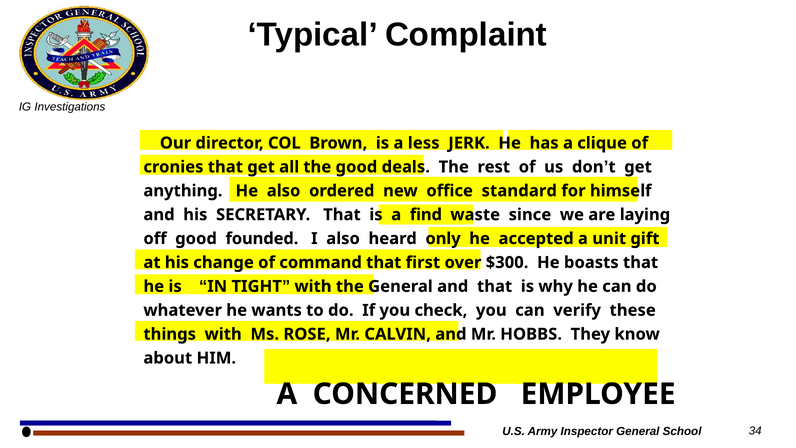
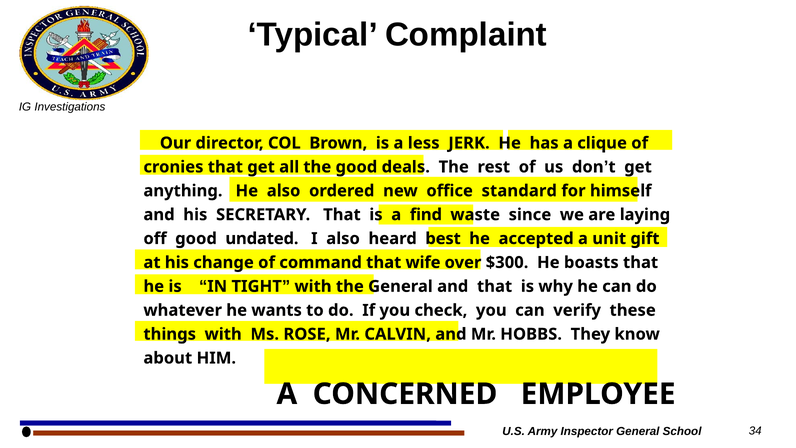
founded: founded -> undated (262, 238)
only: only -> best (443, 238)
first: first -> wife (423, 262)
